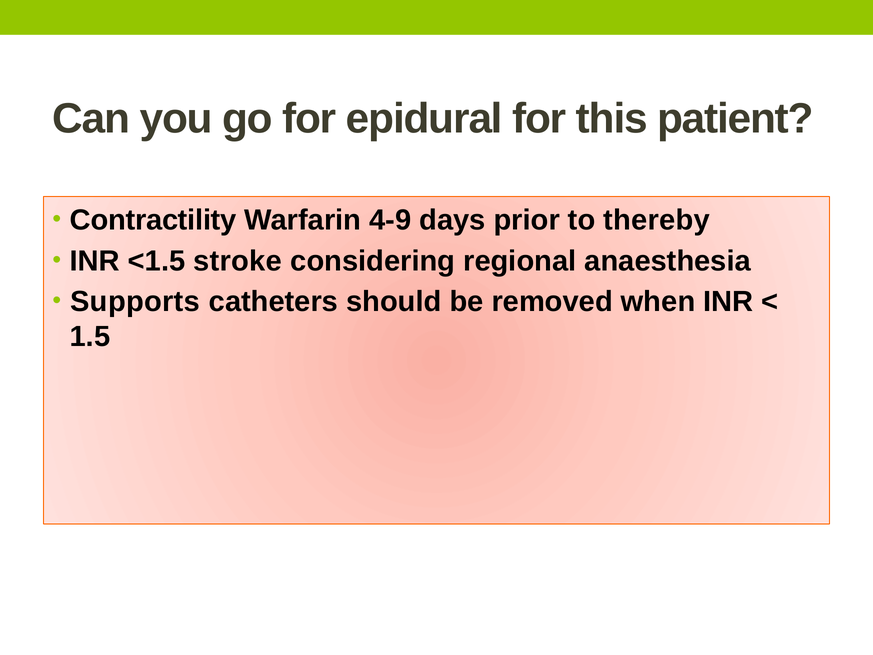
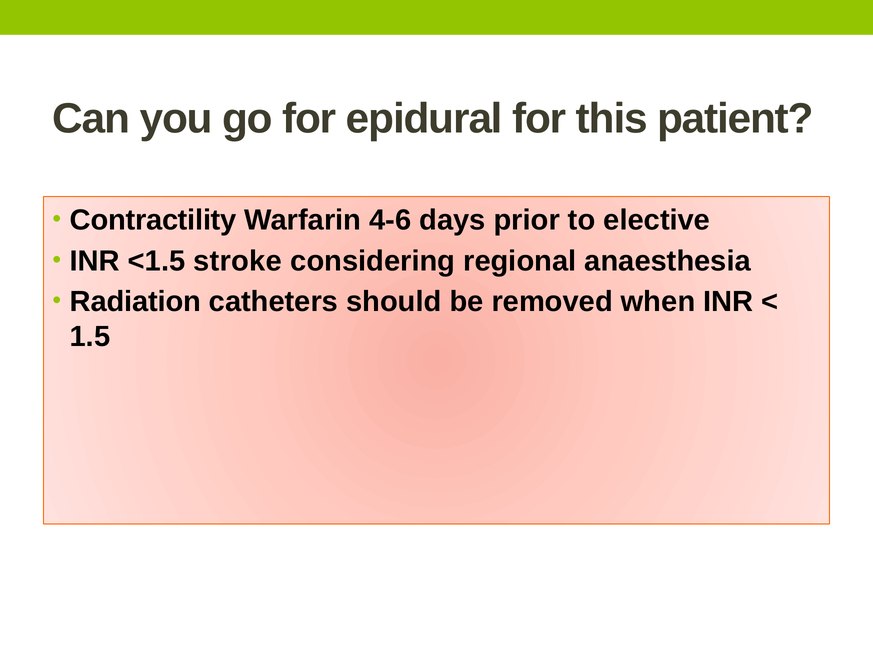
4-9: 4-9 -> 4-6 (390, 220)
thereby: thereby -> elective (657, 220)
Supports: Supports -> Radiation (135, 302)
